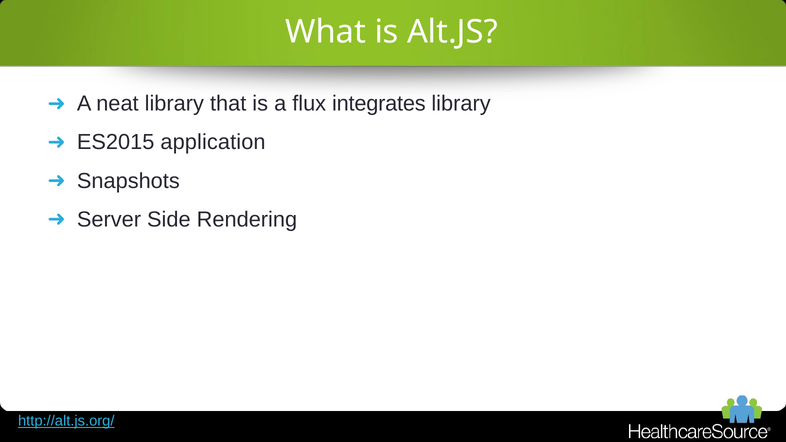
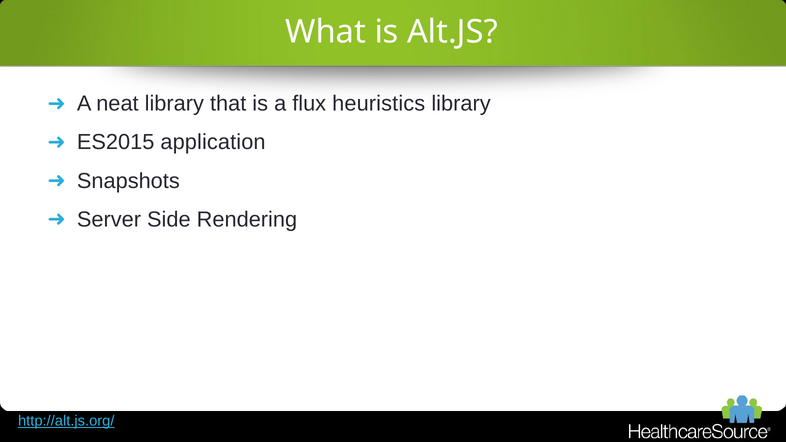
integrates: integrates -> heuristics (379, 104)
